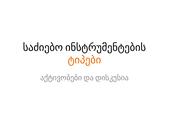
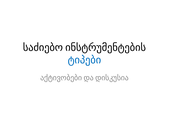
ტიპები colour: orange -> blue (84, 60)
